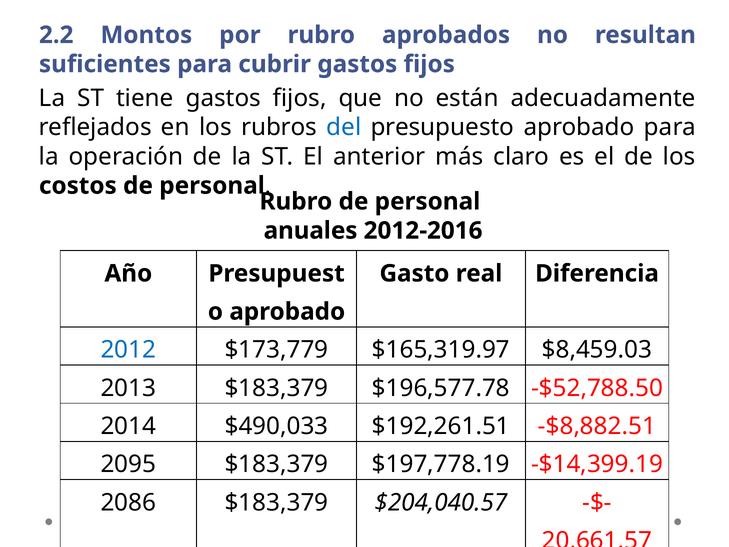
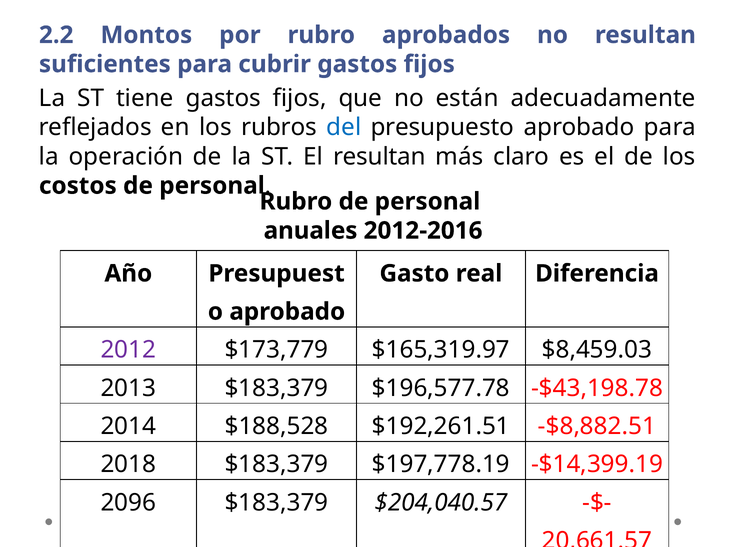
El anterior: anterior -> resultan (379, 156)
2012 colour: blue -> purple (128, 350)
-$52,788.50: -$52,788.50 -> -$43,198.78 (597, 388)
$490,033: $490,033 -> $188,528 (277, 426)
2095: 2095 -> 2018 (128, 464)
2086: 2086 -> 2096 (128, 502)
